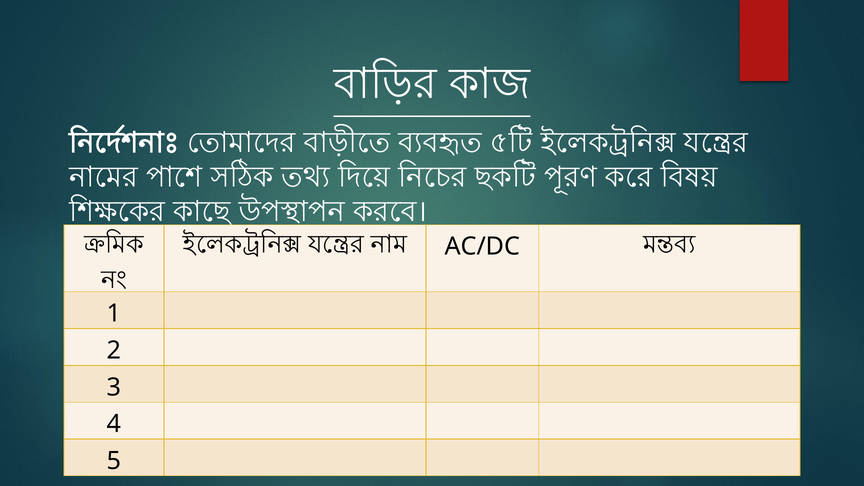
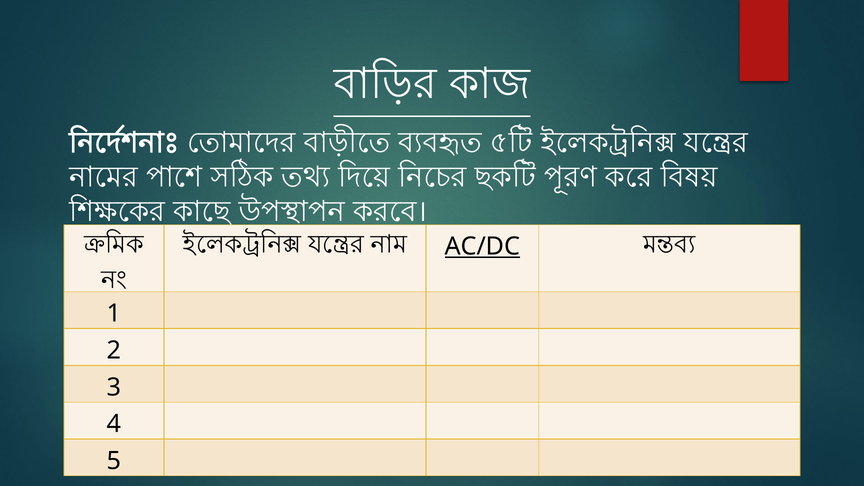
AC/DC underline: none -> present (483, 247)
